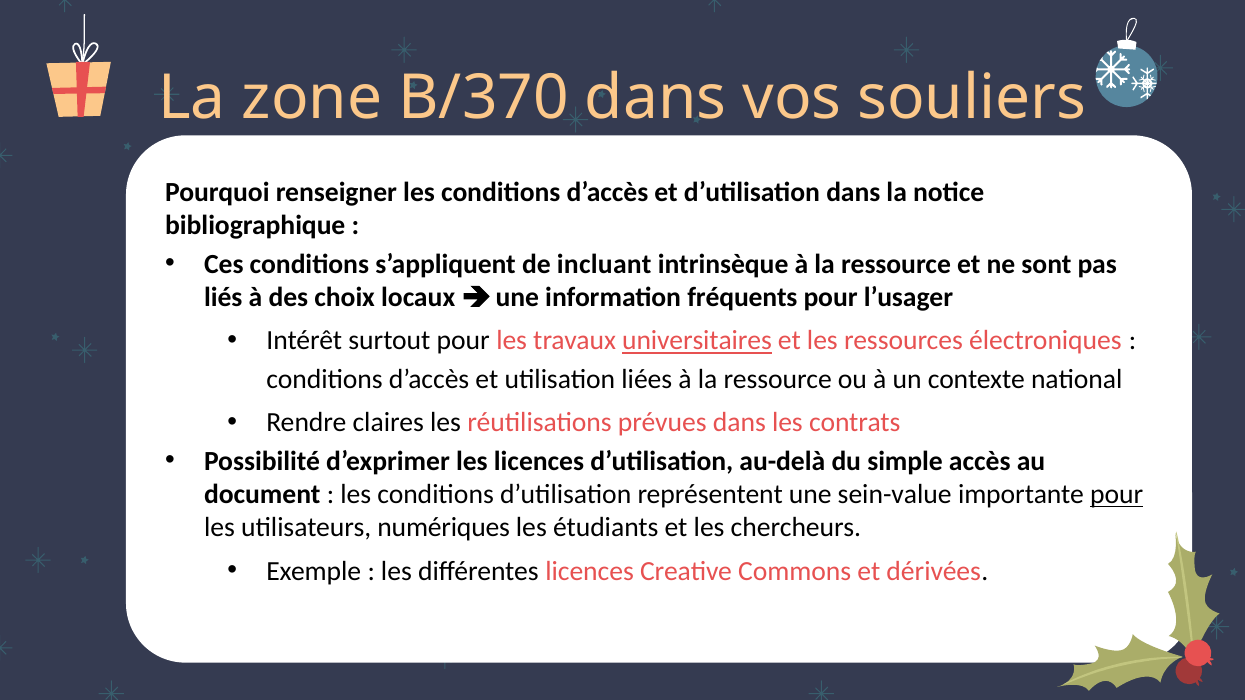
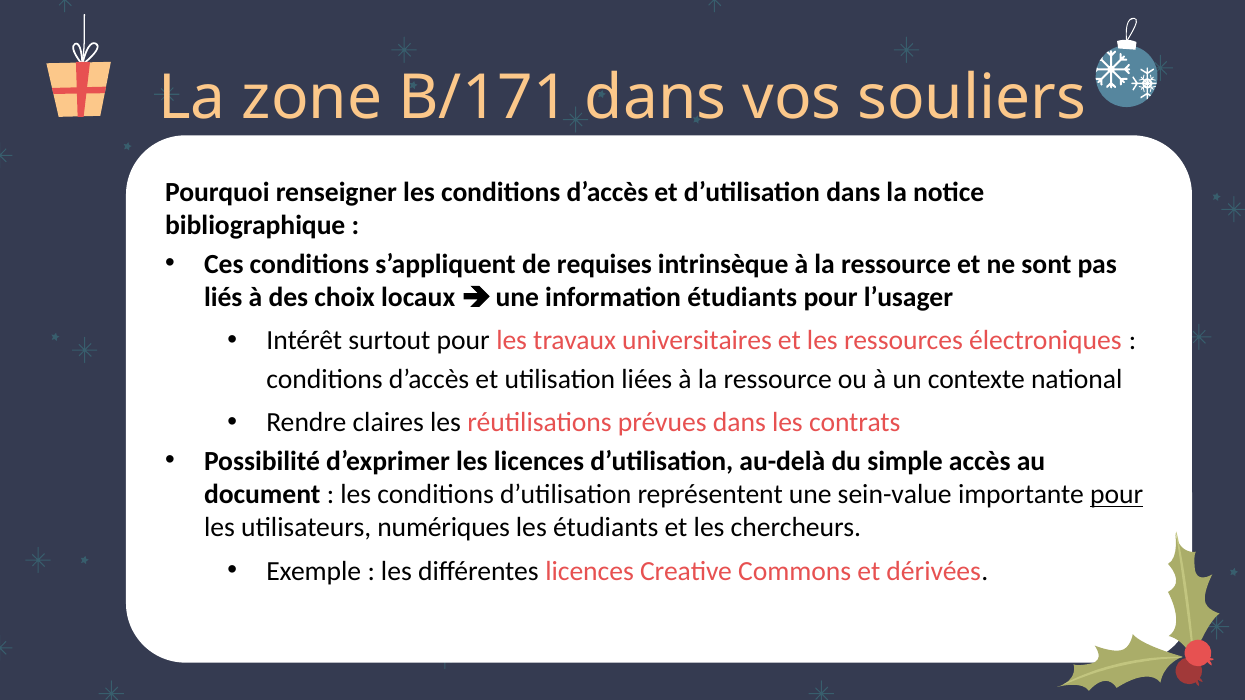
B/370: B/370 -> B/171 (484, 98)
incluant: incluant -> requises (604, 264)
information fréquents: fréquents -> étudiants (742, 297)
universitaires underline: present -> none (697, 341)
